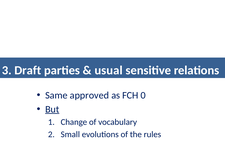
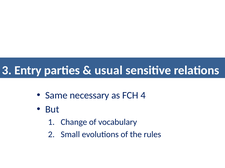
Draft: Draft -> Entry (28, 71)
approved: approved -> necessary (89, 96)
0: 0 -> 4 (143, 96)
But underline: present -> none (52, 110)
